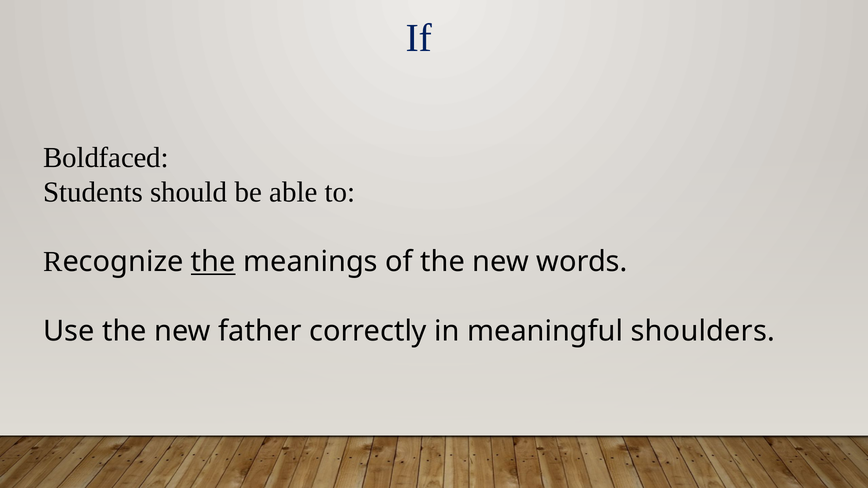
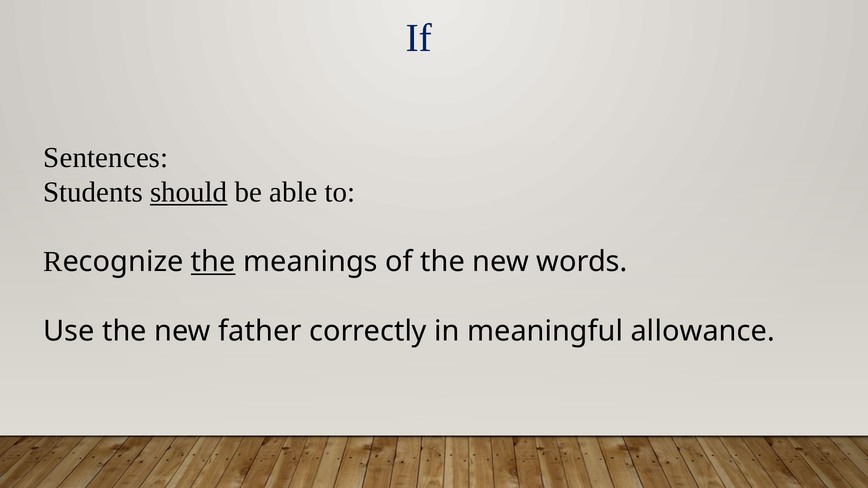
Boldfaced: Boldfaced -> Sentences (106, 158)
should underline: none -> present (189, 192)
shoulders: shoulders -> allowance (703, 331)
